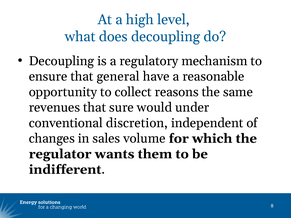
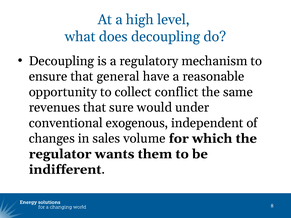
reasons: reasons -> conflict (177, 92)
discretion: discretion -> exogenous (137, 123)
